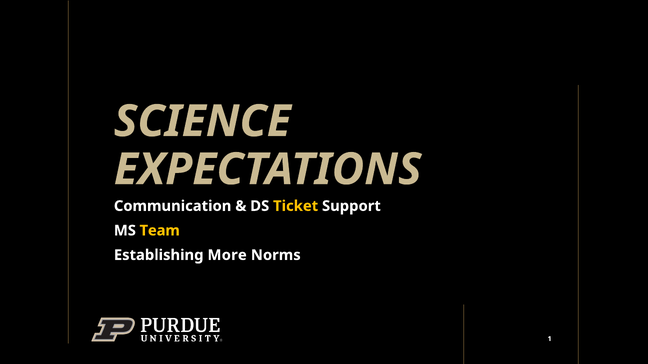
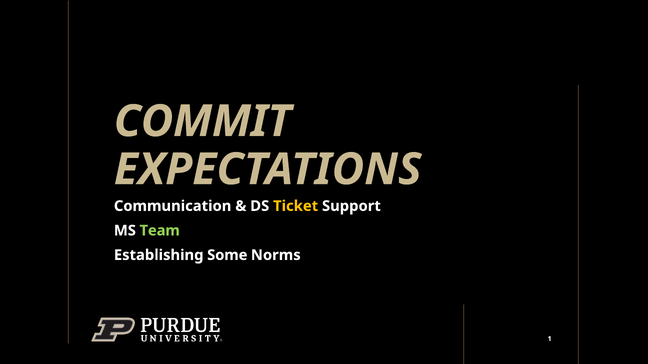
SCIENCE: SCIENCE -> COMMIT (203, 122)
Team colour: yellow -> light green (160, 231)
More: More -> Some (227, 255)
